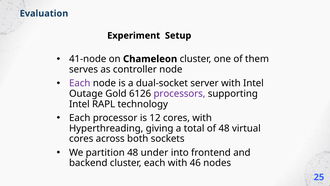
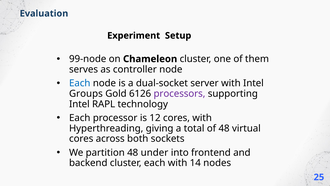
41-node: 41-node -> 99-node (88, 59)
Each colour: purple -> blue (80, 83)
Outage: Outage -> Groups (86, 93)
46: 46 -> 14 (195, 163)
